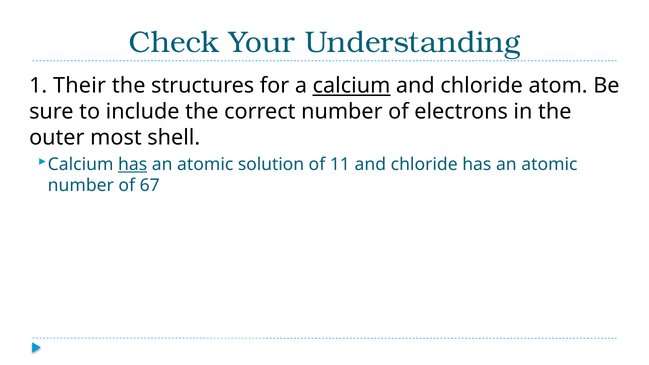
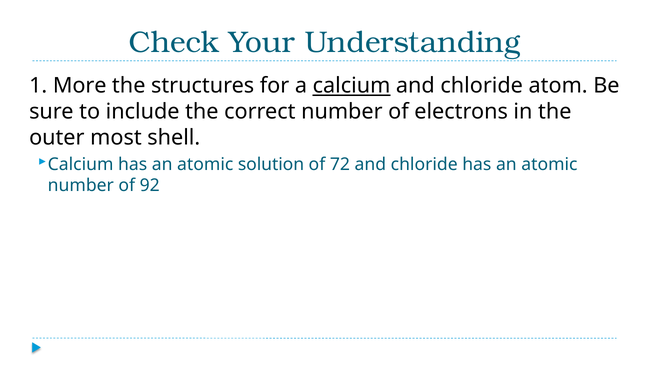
Their: Their -> More (80, 86)
has underline: present -> none (133, 164)
11: 11 -> 72 (340, 164)
67: 67 -> 92 (150, 186)
